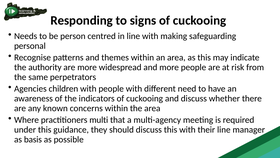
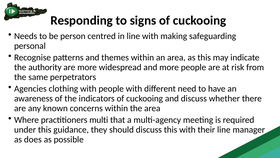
children: children -> clothing (63, 88)
basis: basis -> does (33, 139)
